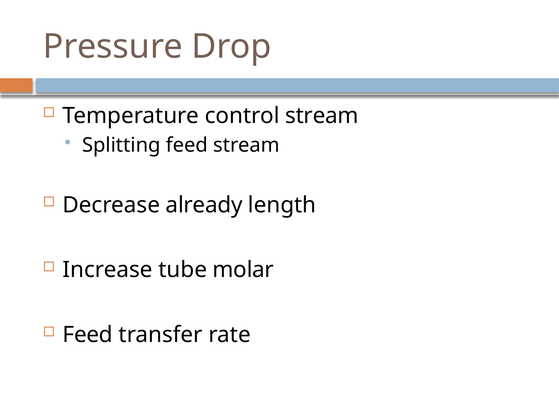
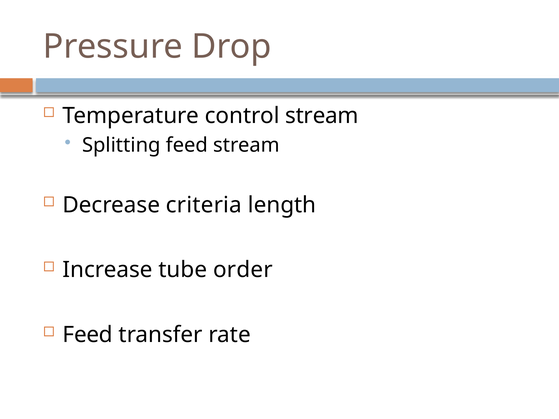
already: already -> criteria (204, 205)
molar: molar -> order (243, 270)
